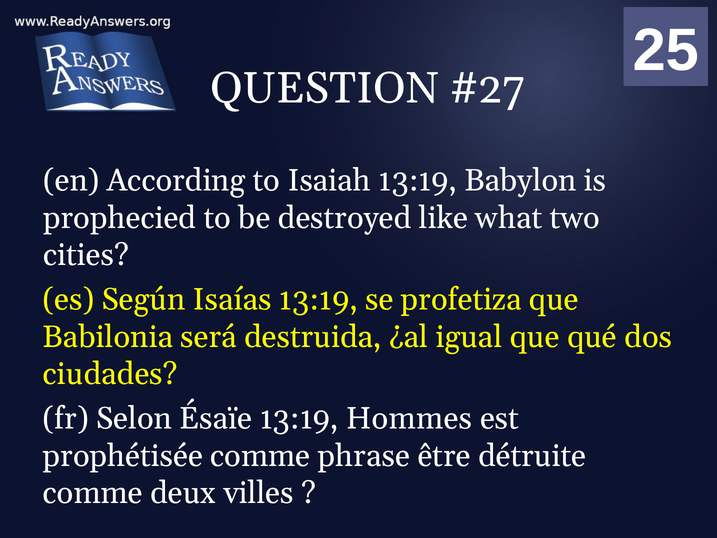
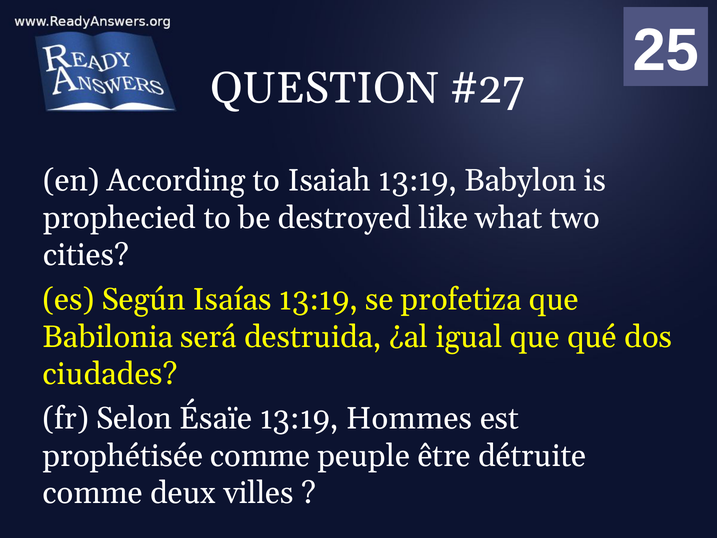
phrase: phrase -> peuple (364, 456)
